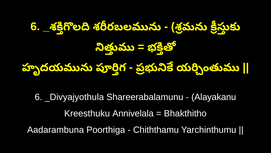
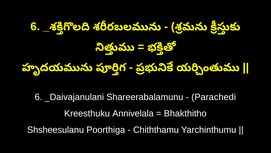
_Divyajyothula: _Divyajyothula -> _Daivajanulani (74, 97)
Alayakanu: Alayakanu -> Parachedi (214, 97)
Aadarambuna: Aadarambuna -> Shsheesulanu (56, 129)
